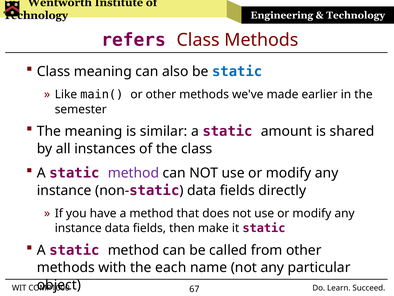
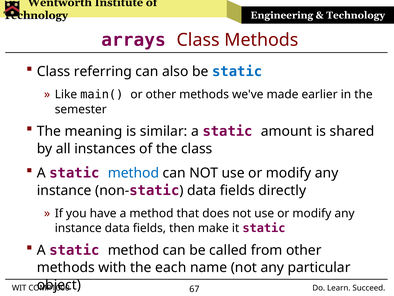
refers: refers -> arrays (134, 40)
Class meaning: meaning -> referring (103, 71)
method colour: purple -> blue (133, 173)
